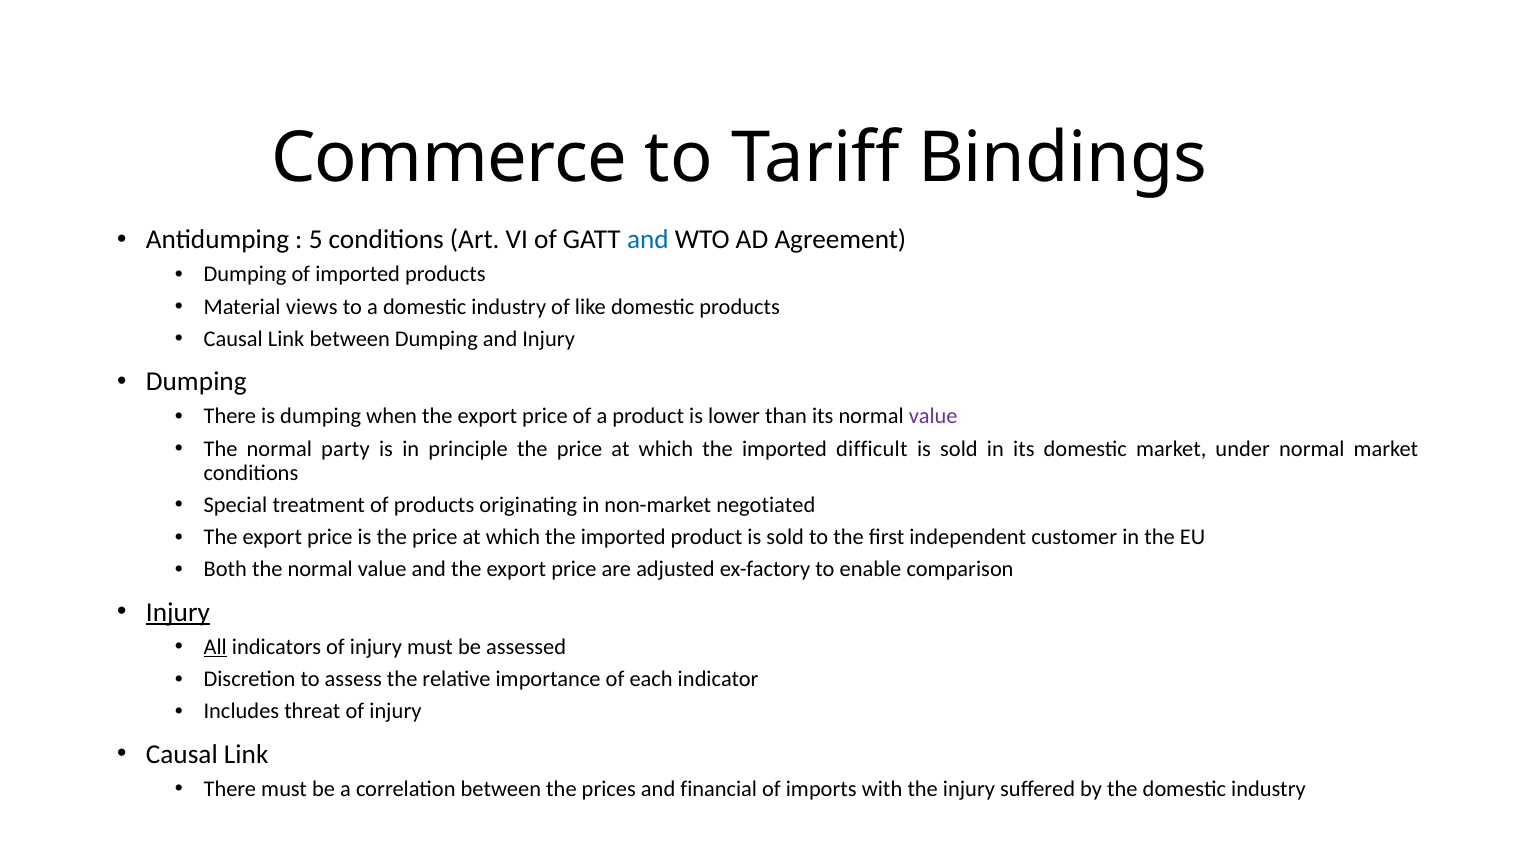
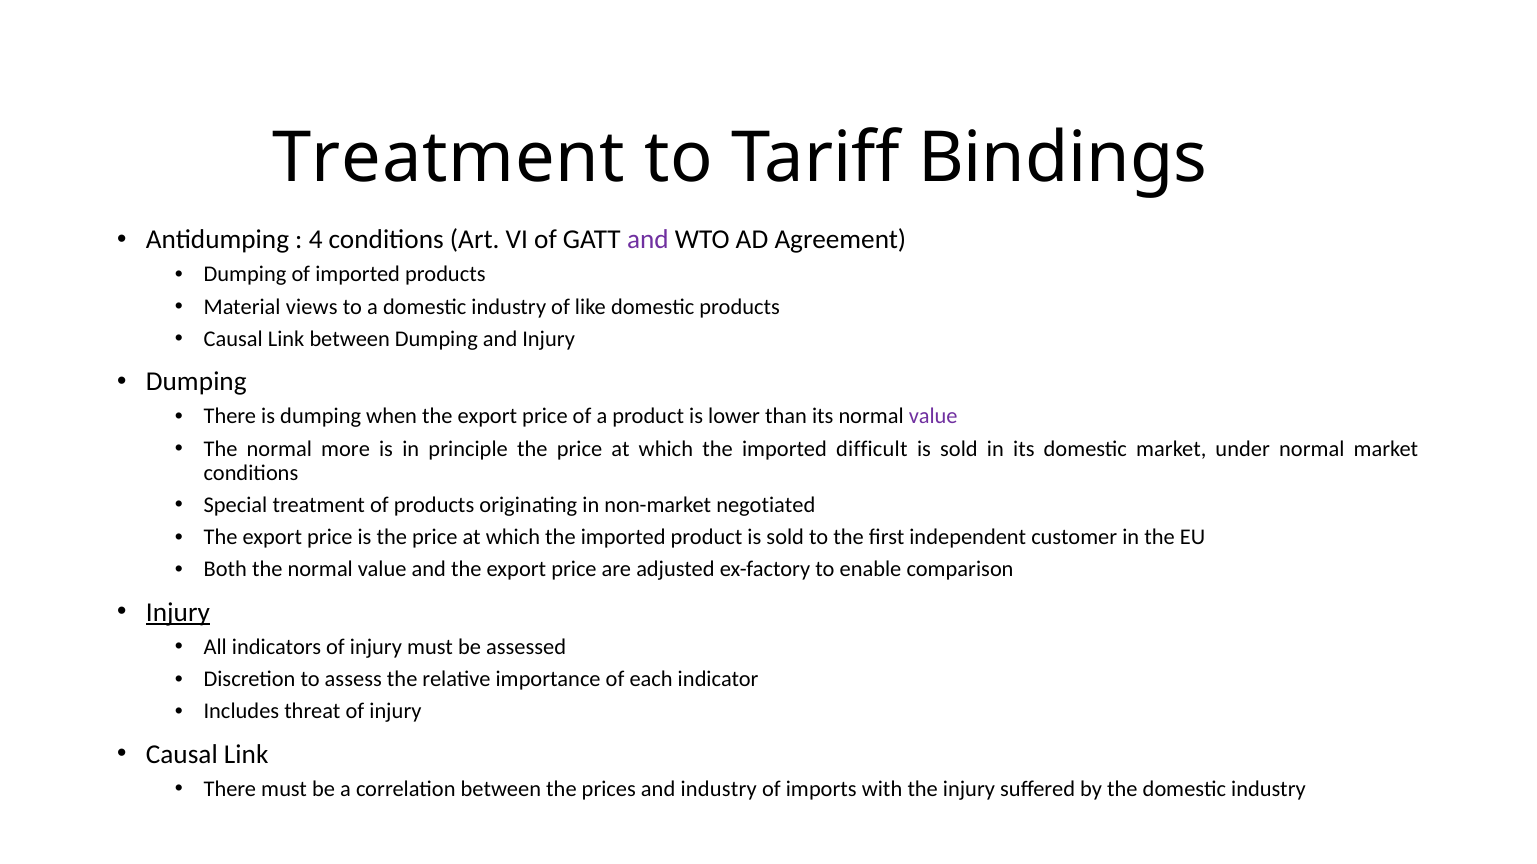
Commerce: Commerce -> Treatment (449, 158)
5: 5 -> 4 (316, 240)
and colour: blue -> purple (648, 240)
party: party -> more (346, 449)
All underline: present -> none (215, 648)
and financial: financial -> industry (719, 790)
